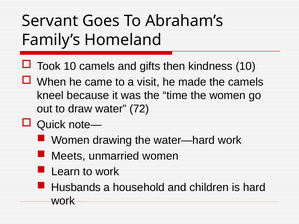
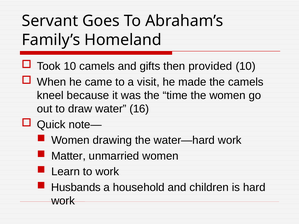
kindness: kindness -> provided (210, 66)
72: 72 -> 16 (139, 109)
Meets: Meets -> Matter (68, 156)
